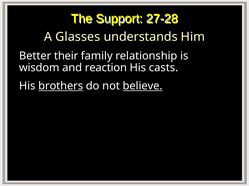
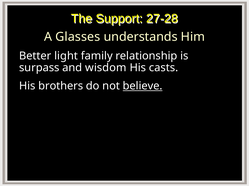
their: their -> light (66, 56)
wisdom: wisdom -> surpass (39, 68)
reaction: reaction -> wisdom (106, 68)
brothers underline: present -> none (61, 86)
